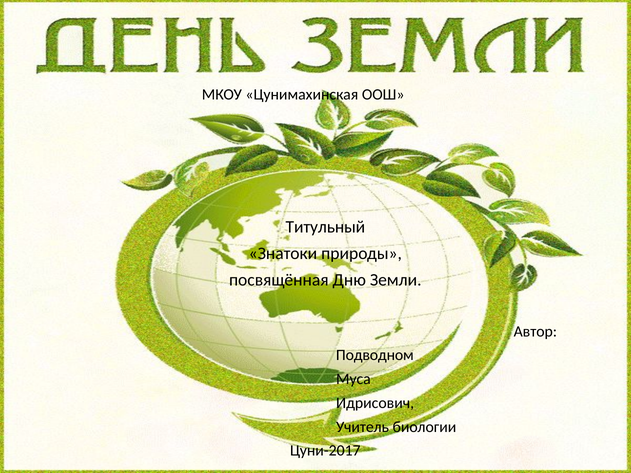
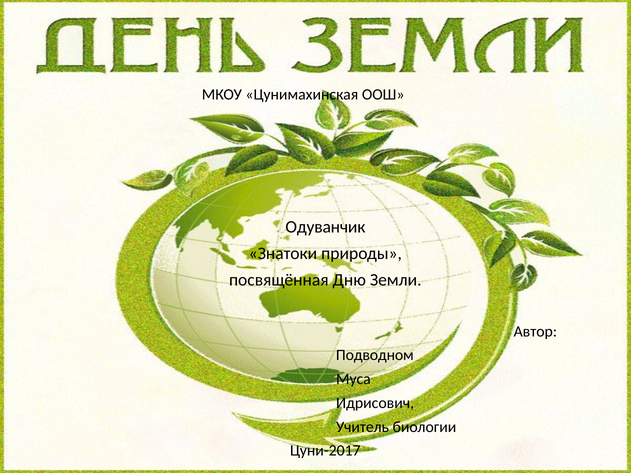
Титульный: Титульный -> Одуванчик (325, 227)
